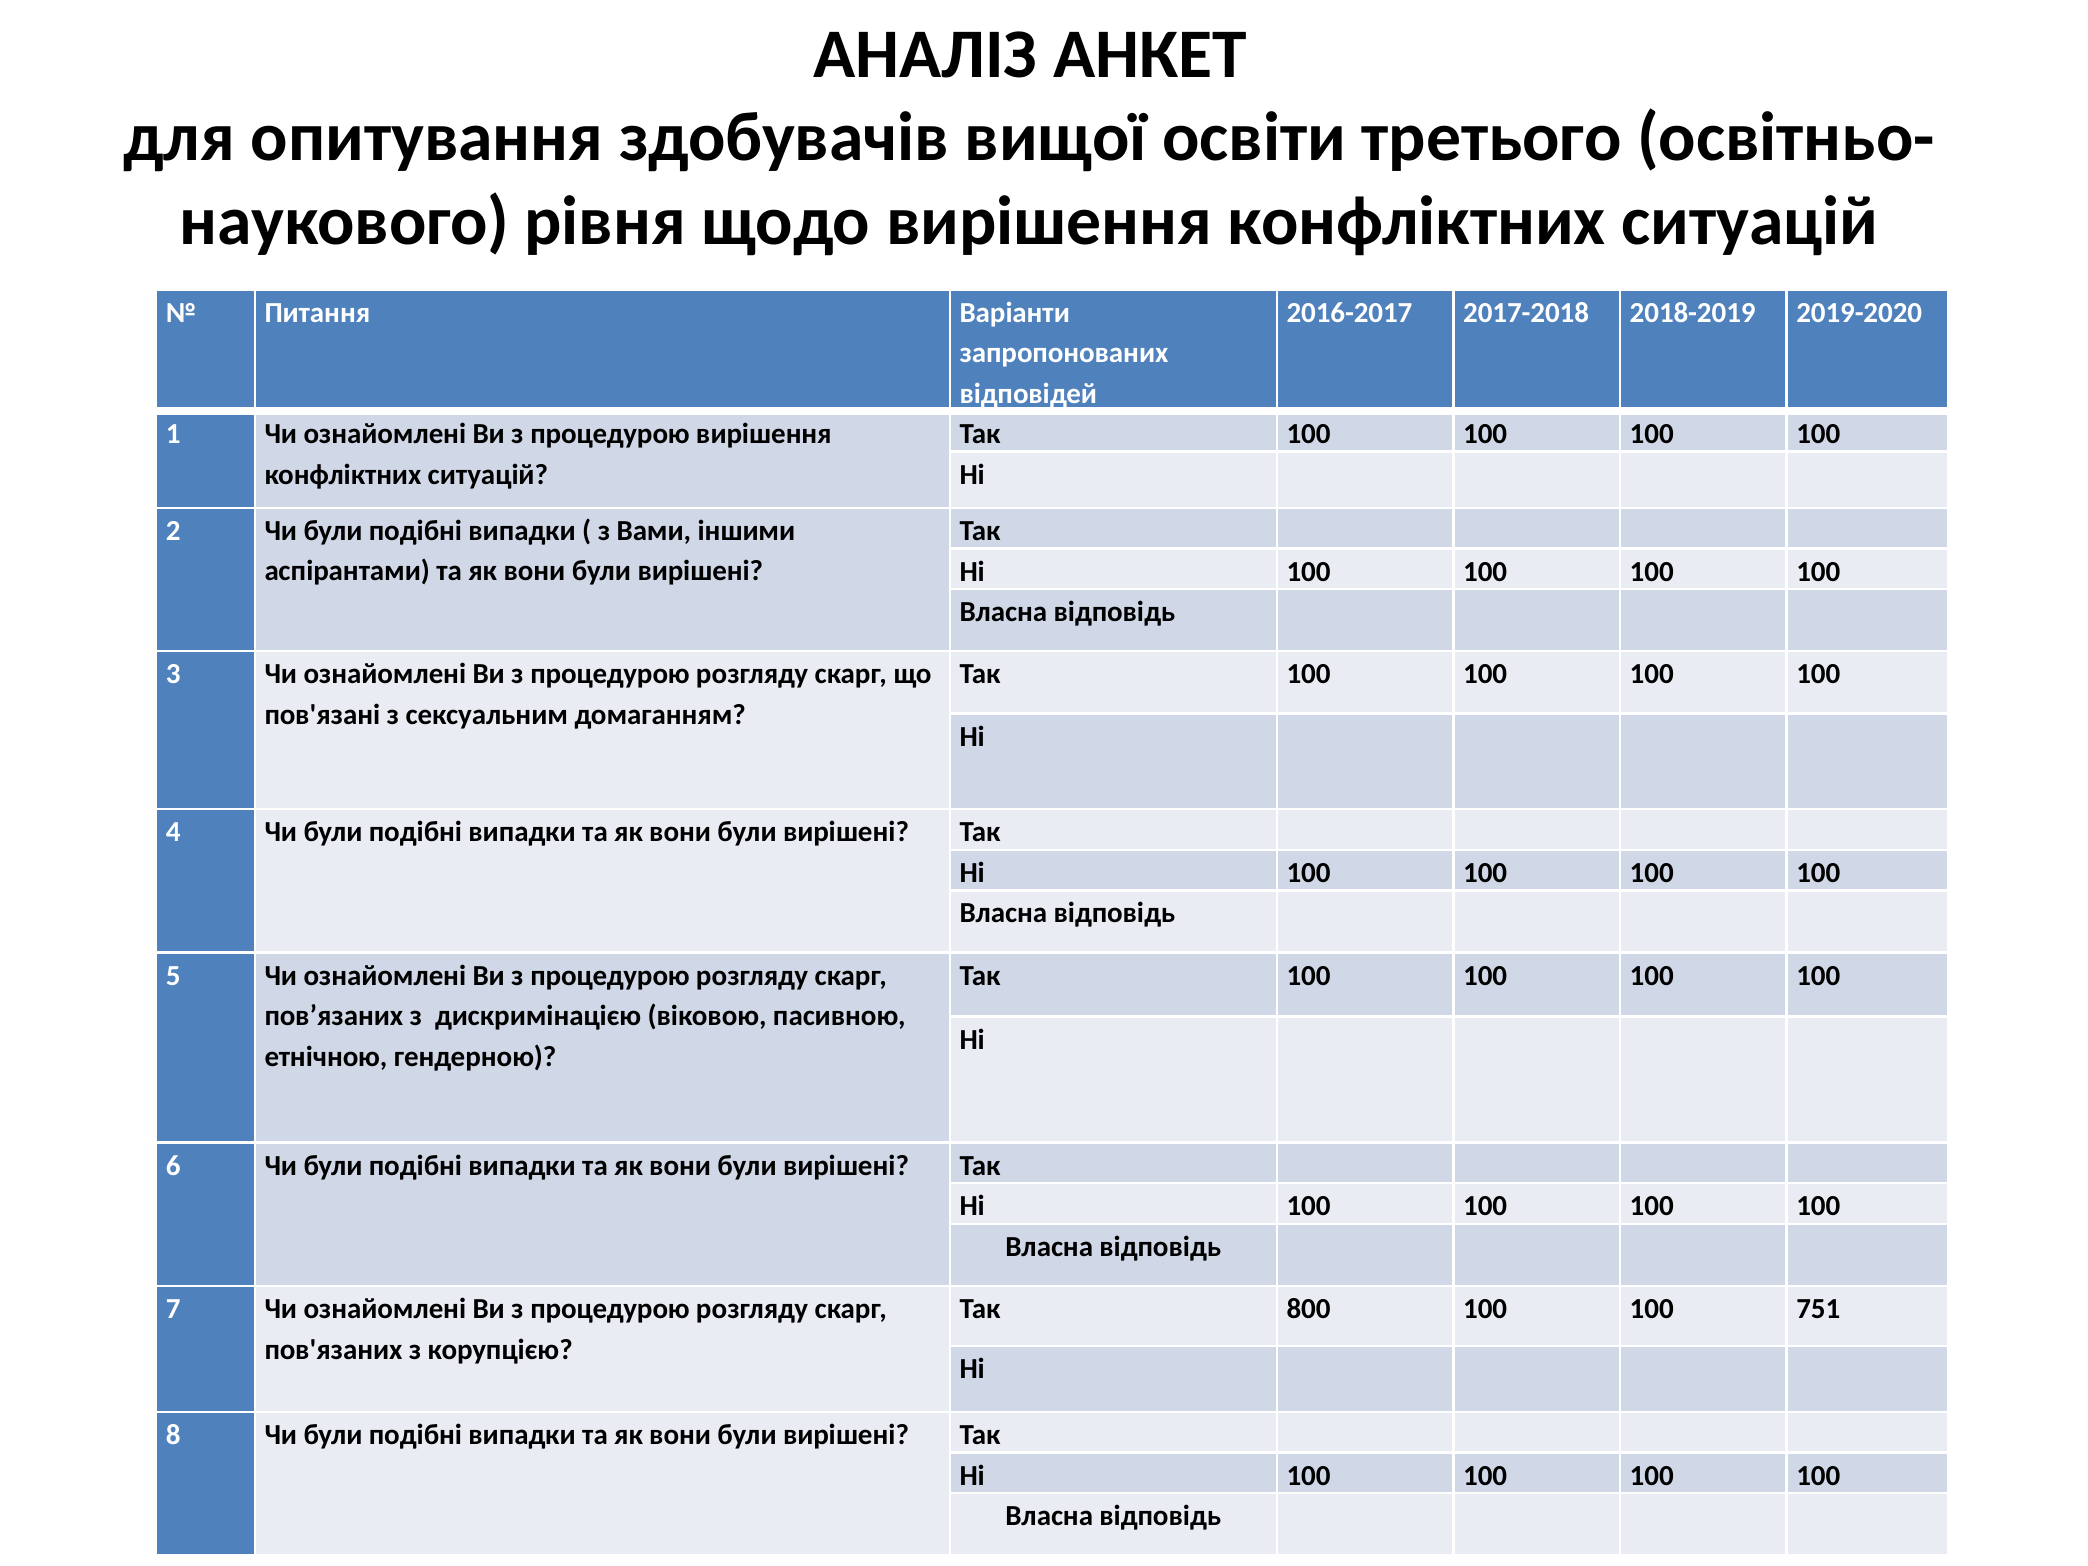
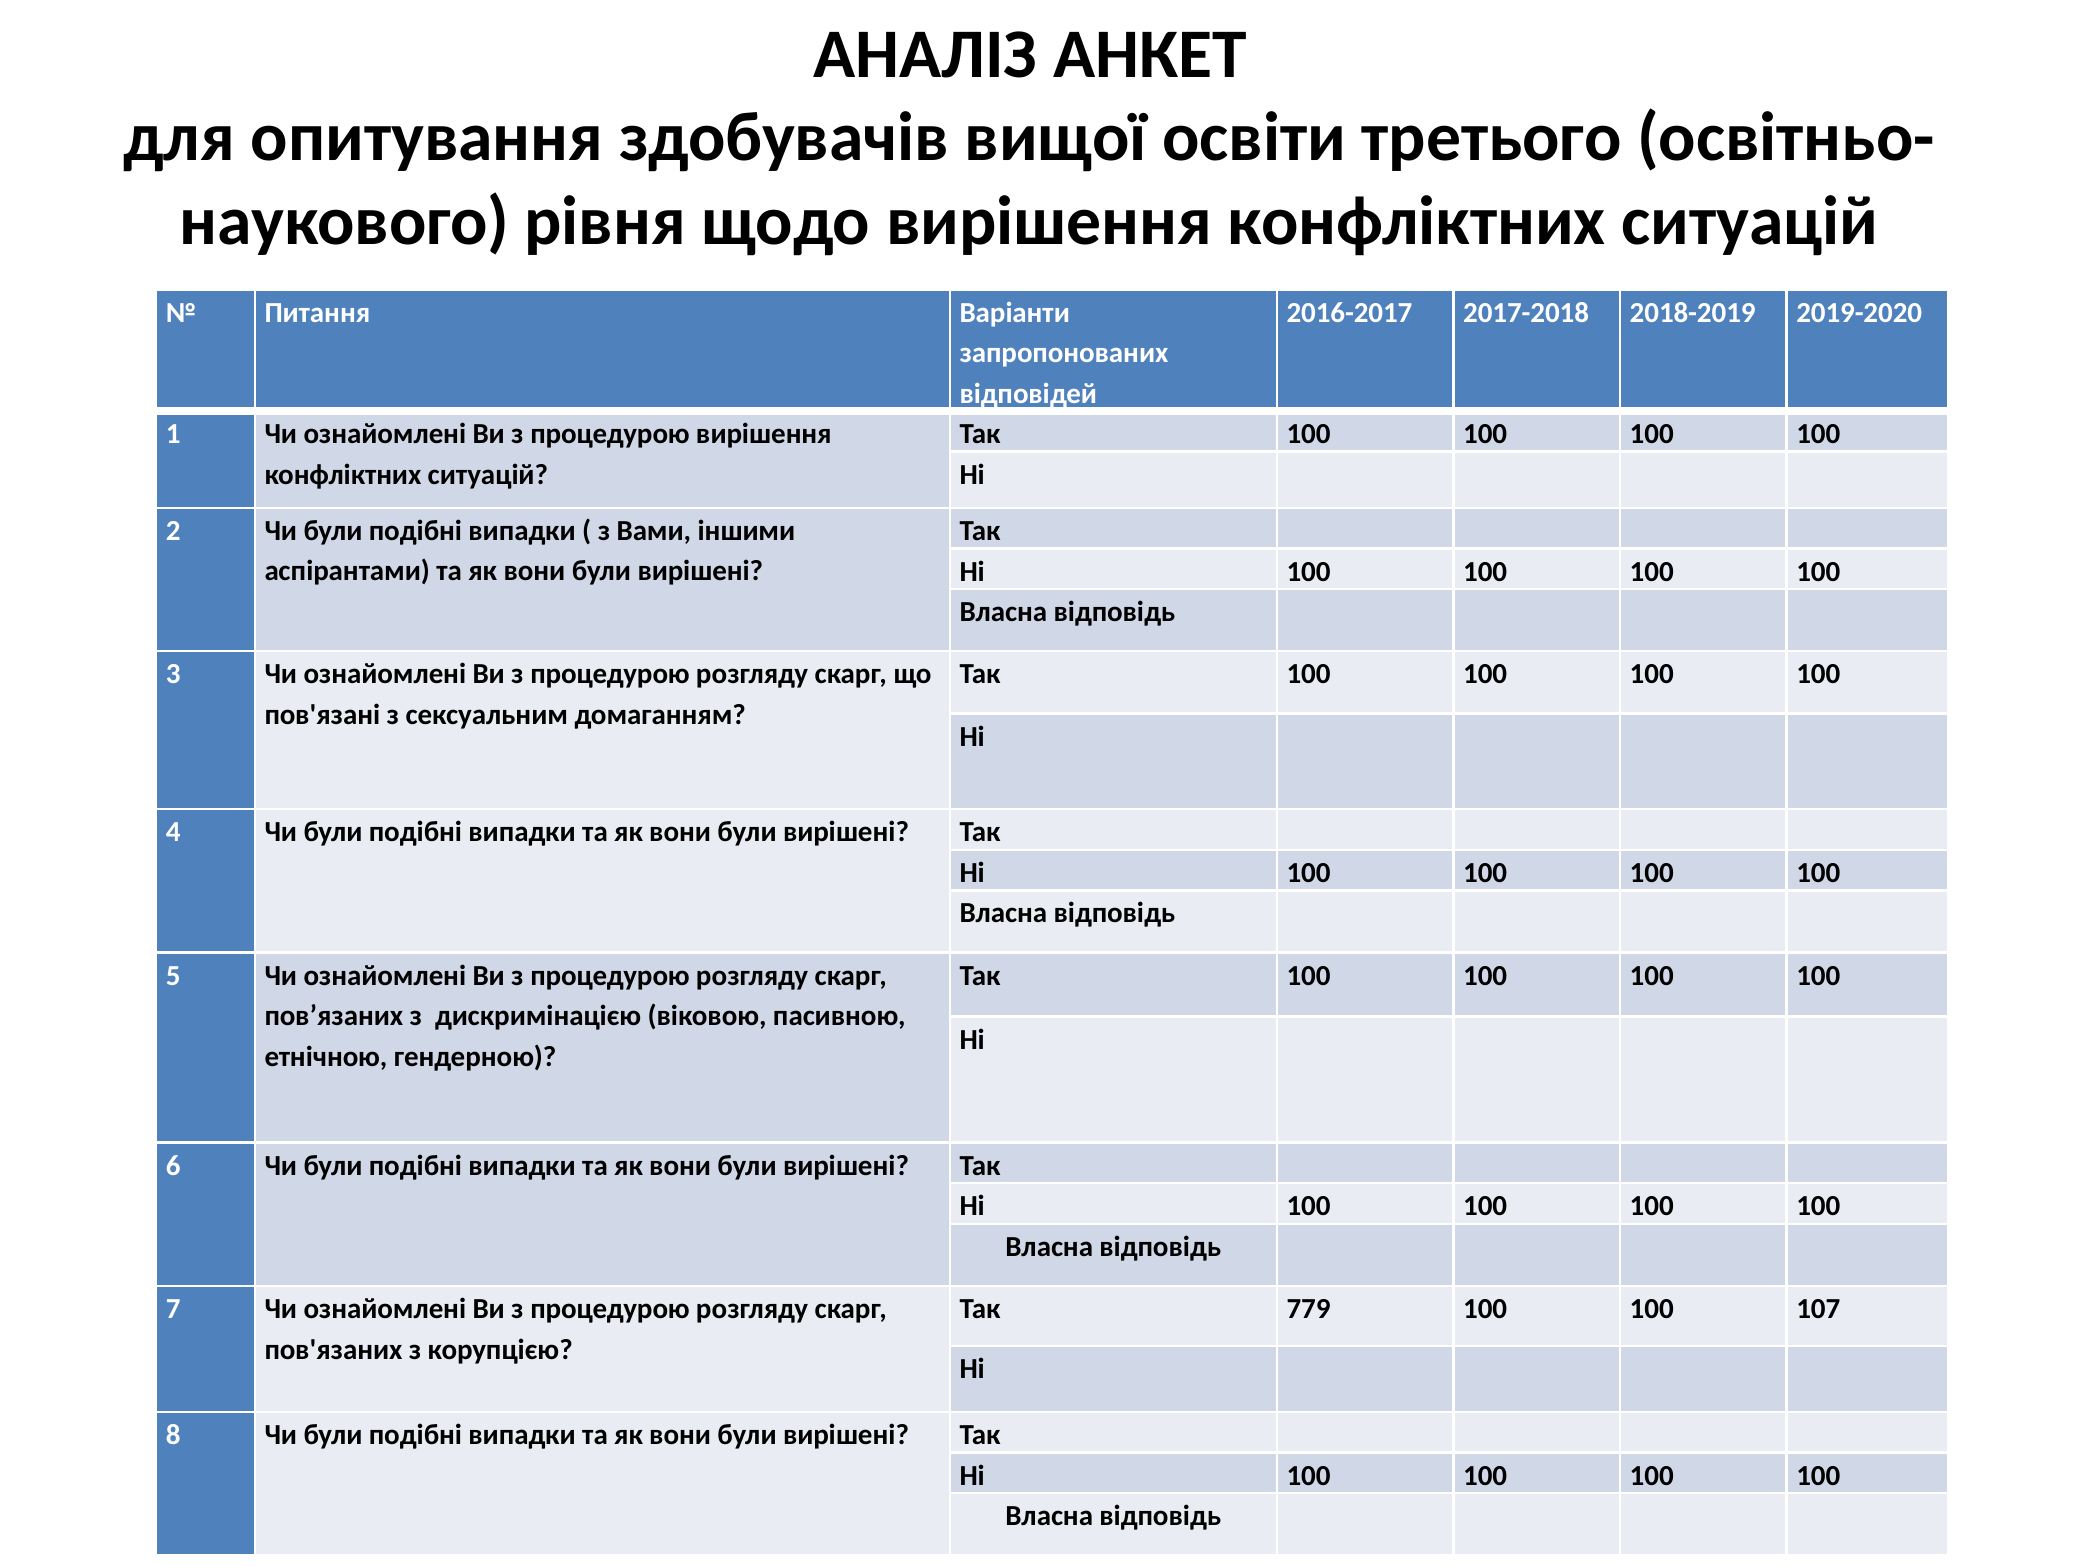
800: 800 -> 779 (1309, 1309)
751: 751 -> 107 (1818, 1309)
